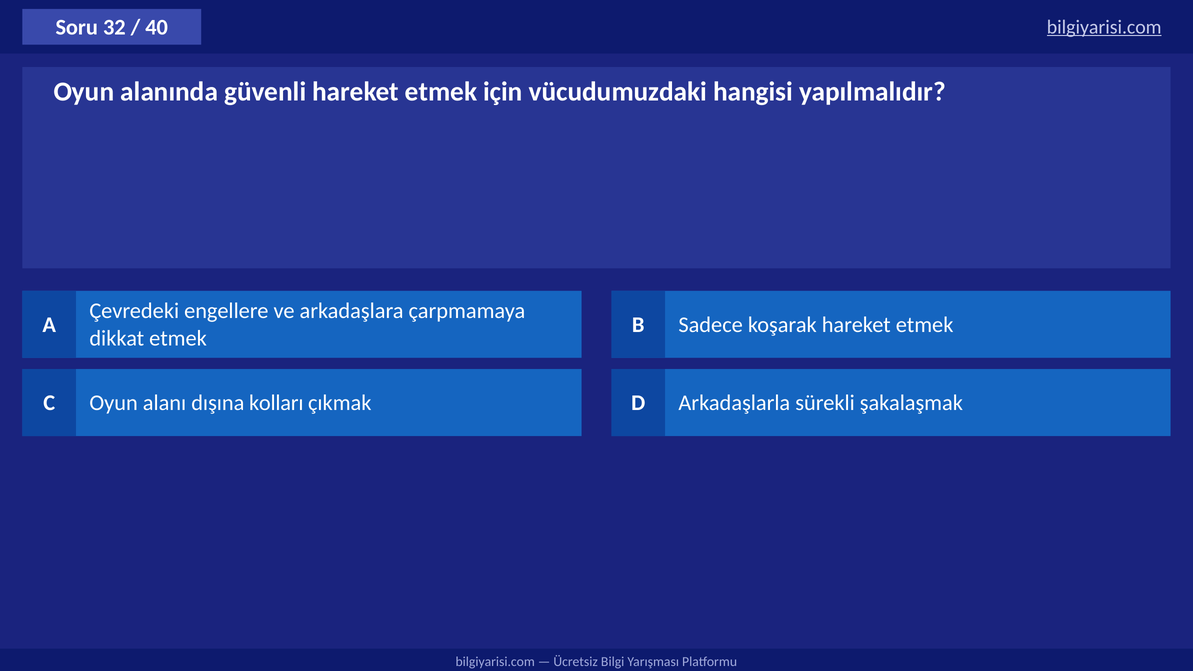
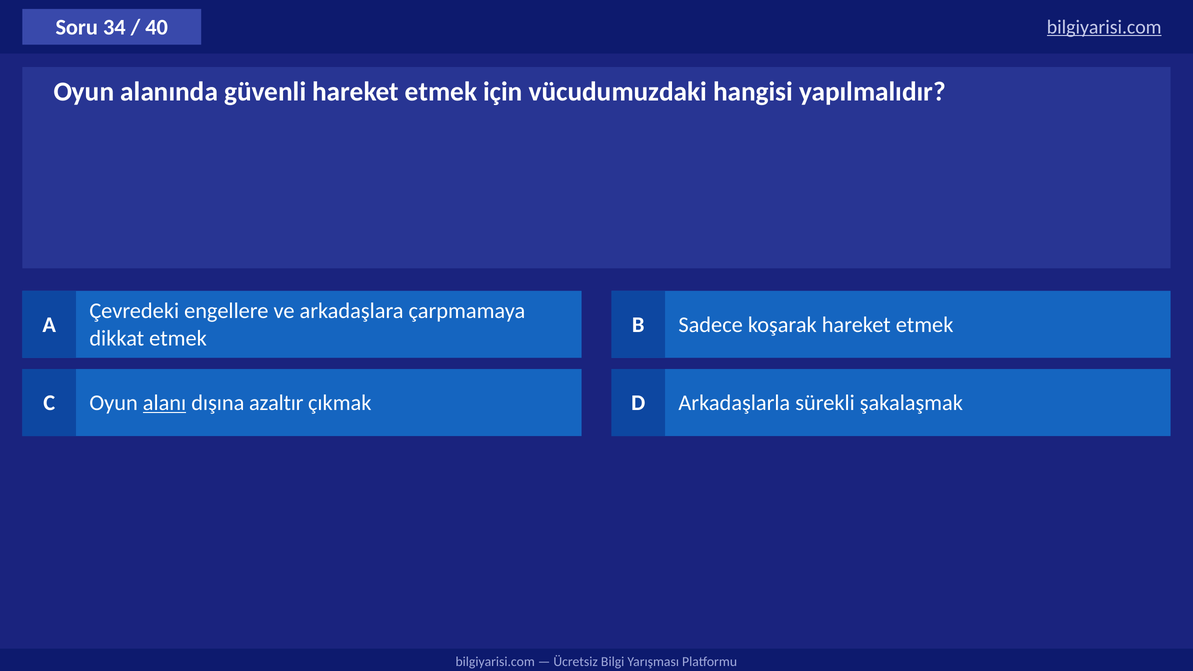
32: 32 -> 34 (114, 27)
alanı underline: none -> present (164, 403)
kolları: kolları -> azaltır (276, 403)
